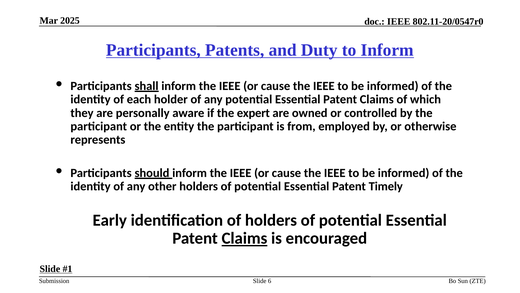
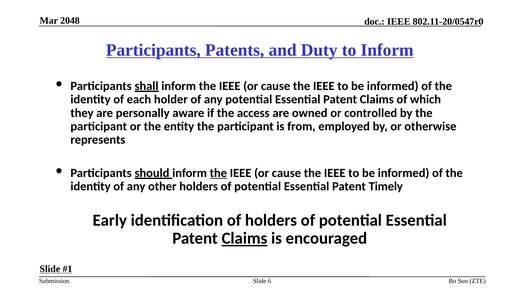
2025: 2025 -> 2048 (70, 21)
expert: expert -> access (253, 113)
the underline: none -> present (218, 173)
